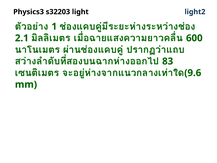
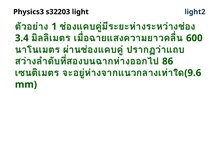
2.1: 2.1 -> 3.4 (22, 38)
83: 83 -> 86 (168, 61)
